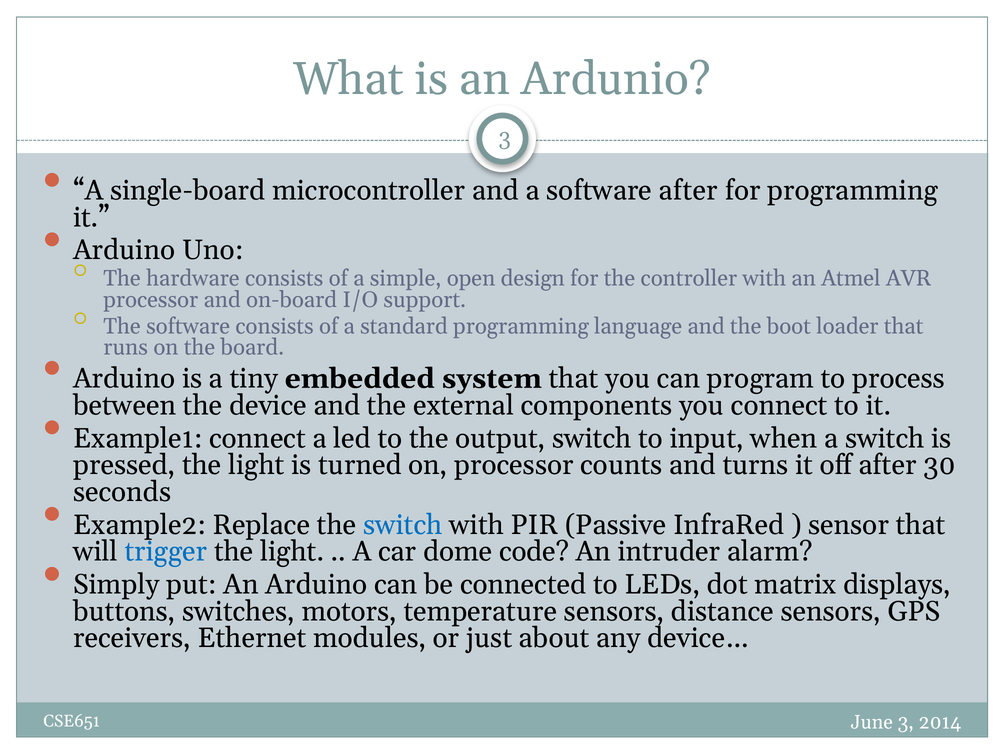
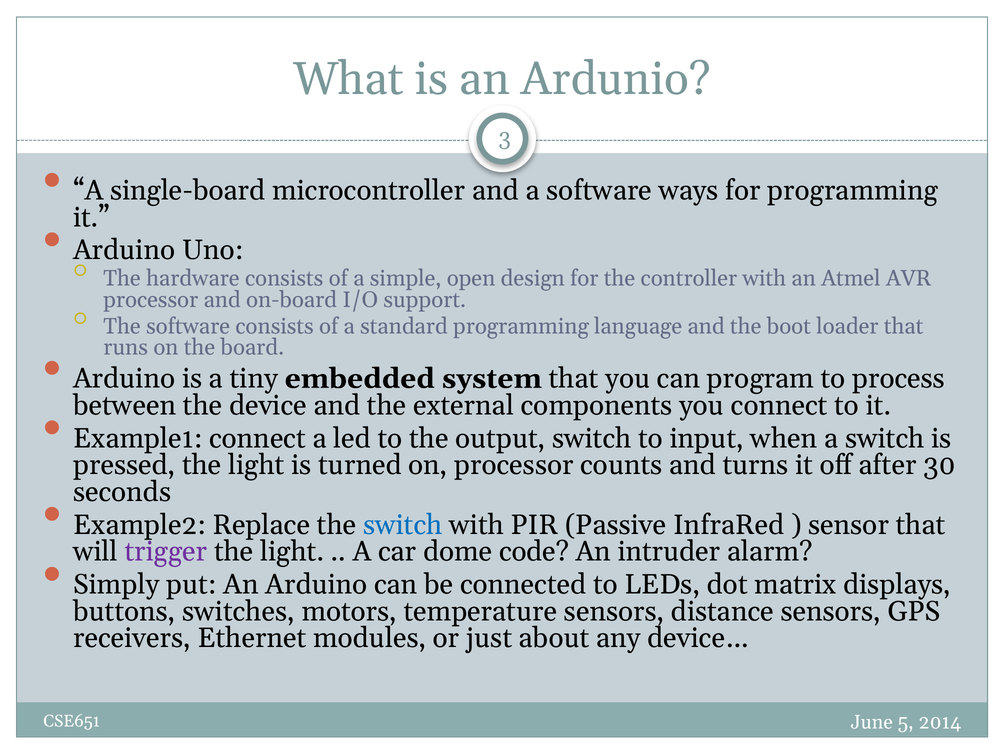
software after: after -> ways (689, 190)
trigger colour: blue -> purple (166, 551)
June 3: 3 -> 5 (906, 722)
